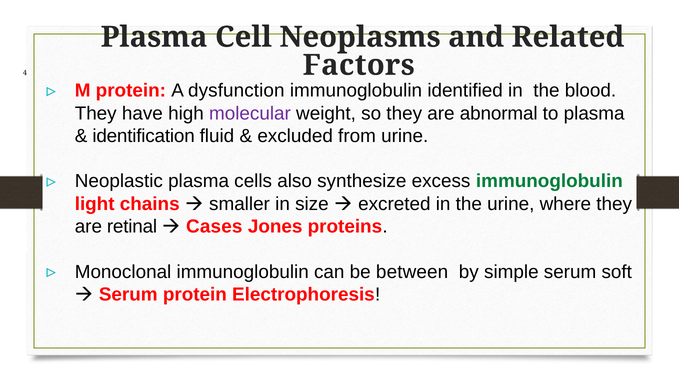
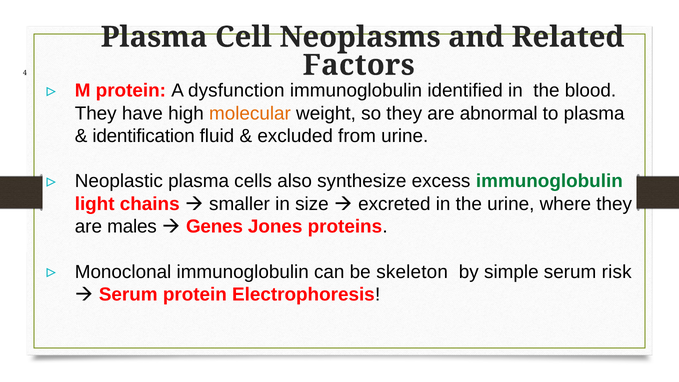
molecular colour: purple -> orange (250, 113)
retinal: retinal -> males (132, 227)
Cases: Cases -> Genes (214, 227)
between: between -> skeleton (412, 272)
soft: soft -> risk (617, 272)
